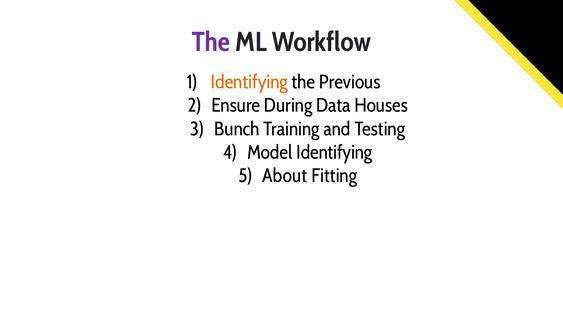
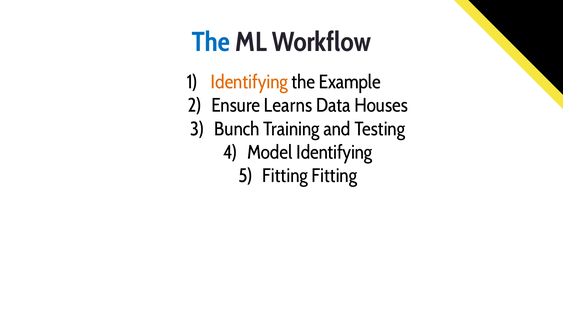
The colour: purple -> blue (211, 42)
Previous: Previous -> Example (350, 82)
During: During -> Learns (288, 105)
About: About -> Fitting (285, 176)
